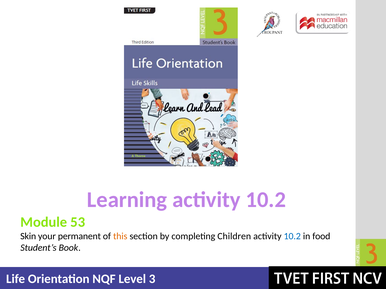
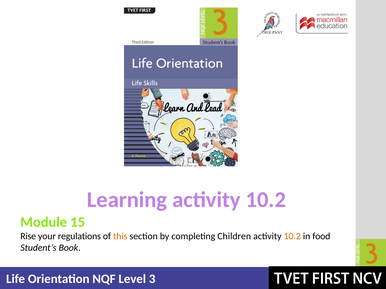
53: 53 -> 15 (78, 222)
Skin: Skin -> Rise (28, 237)
permanent: permanent -> regulations (79, 237)
10.2 colour: blue -> orange (292, 237)
